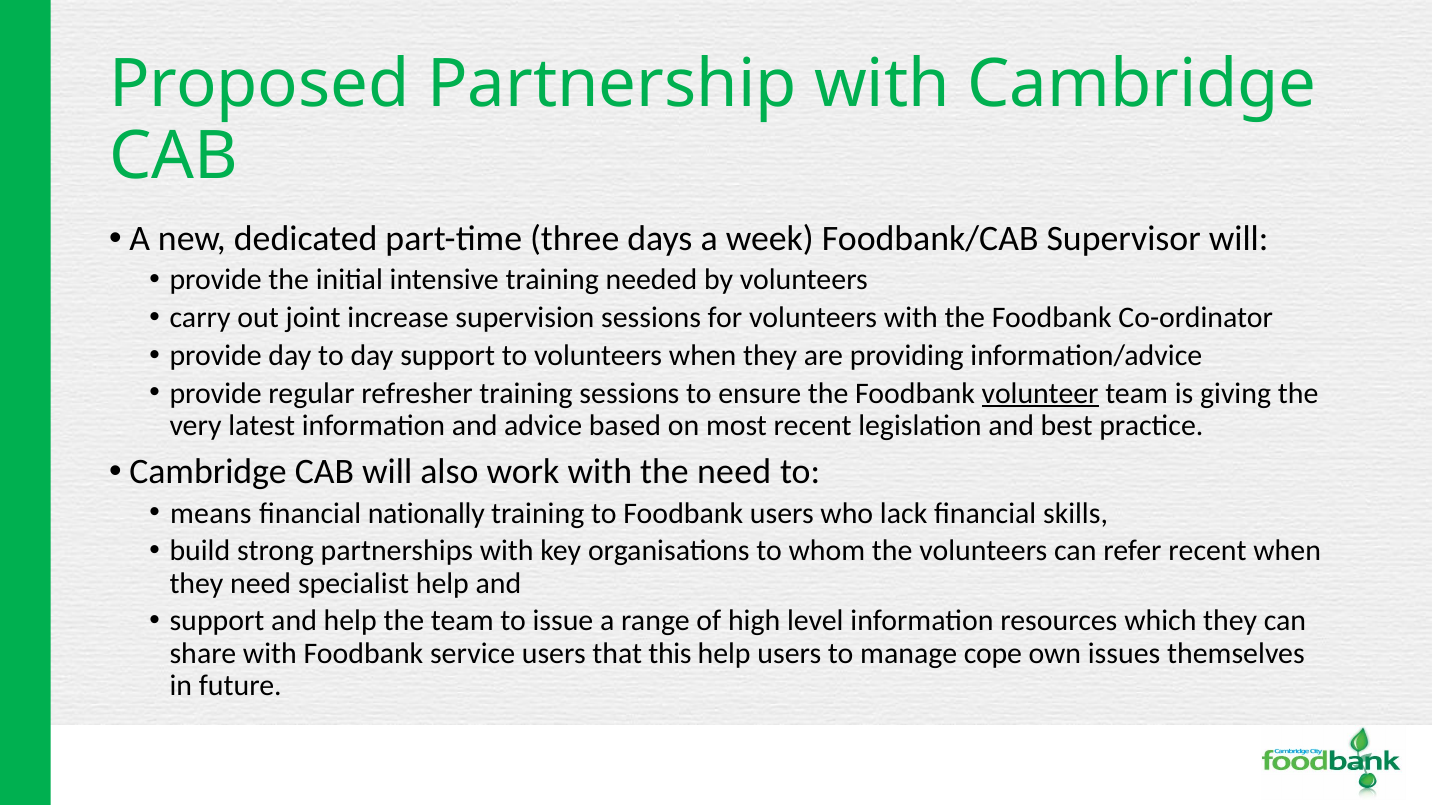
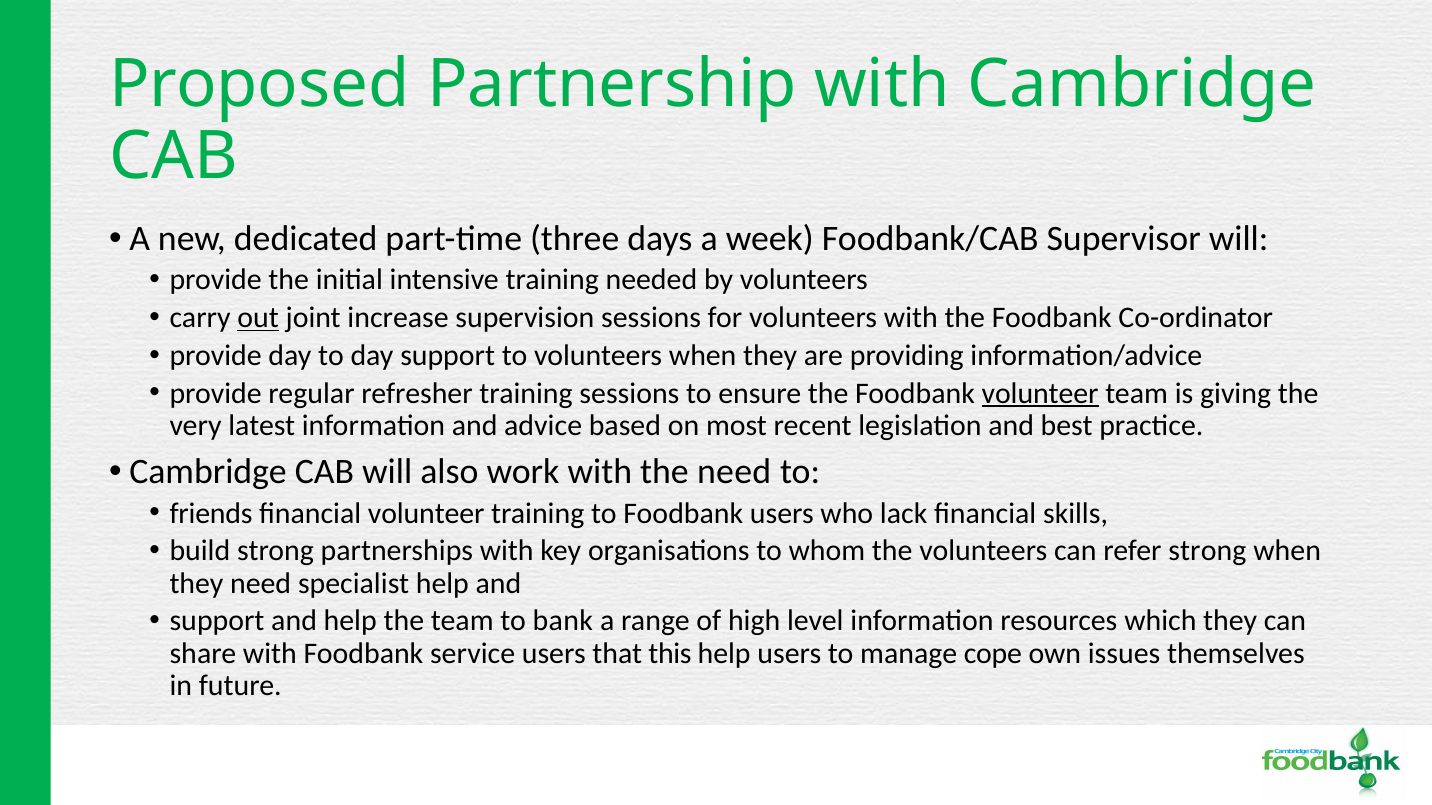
out underline: none -> present (258, 318)
means: means -> friends (211, 513)
financial nationally: nationally -> volunteer (426, 513)
refer recent: recent -> strong (1207, 551)
issue: issue -> bank (563, 621)
